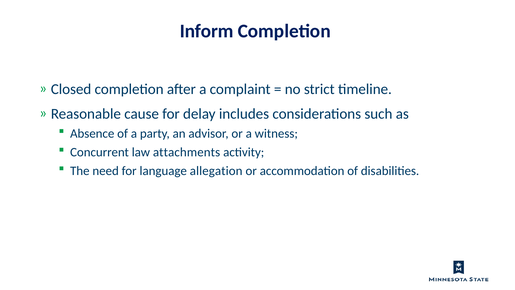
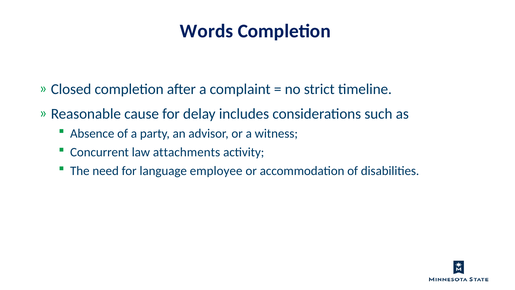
Inform: Inform -> Words (207, 31)
allegation: allegation -> employee (216, 171)
